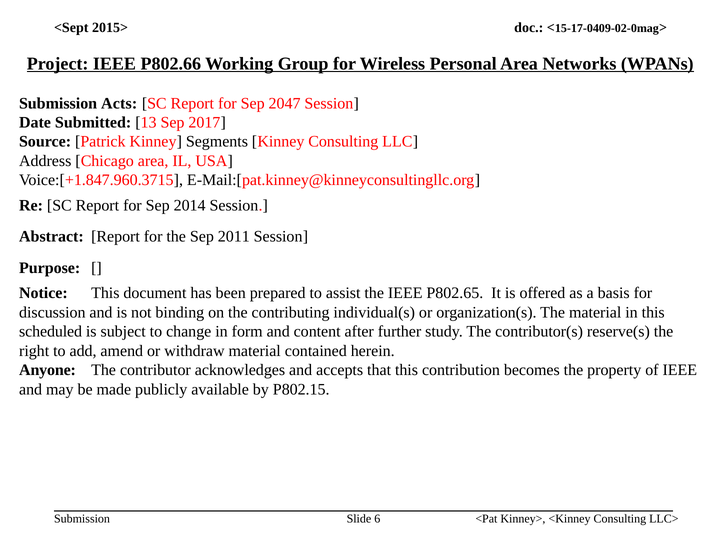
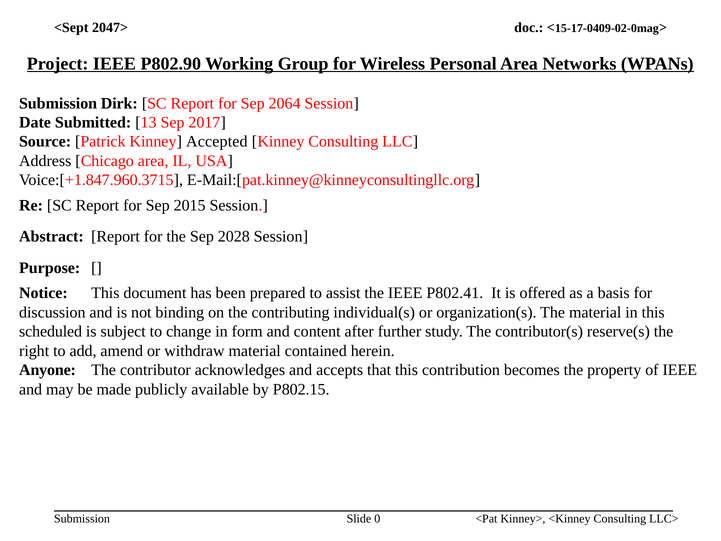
2015>: 2015> -> 2047> (110, 28)
P802.66: P802.66 -> P802.90 (171, 64)
Acts: Acts -> Dirk (119, 103)
2047: 2047 -> 2064 (285, 103)
Segments: Segments -> Accepted (217, 142)
2014: 2014 -> 2015 (190, 205)
2011: 2011 -> 2028 (234, 237)
P802.65: P802.65 -> P802.41 (455, 293)
6: 6 -> 0 (377, 519)
